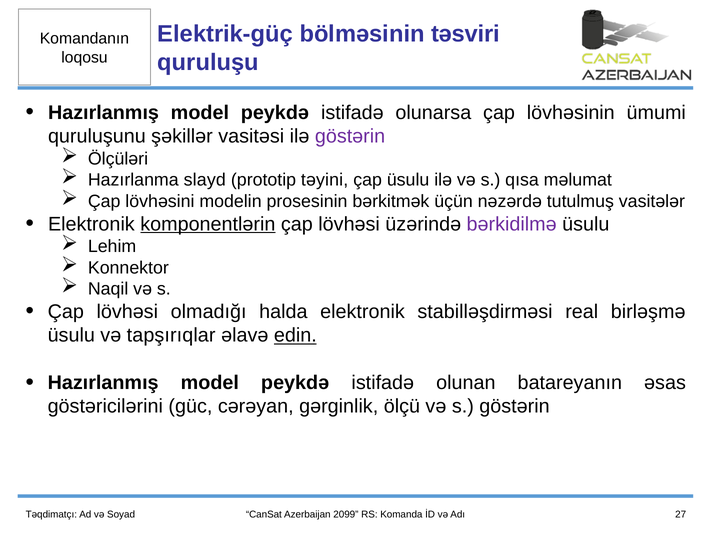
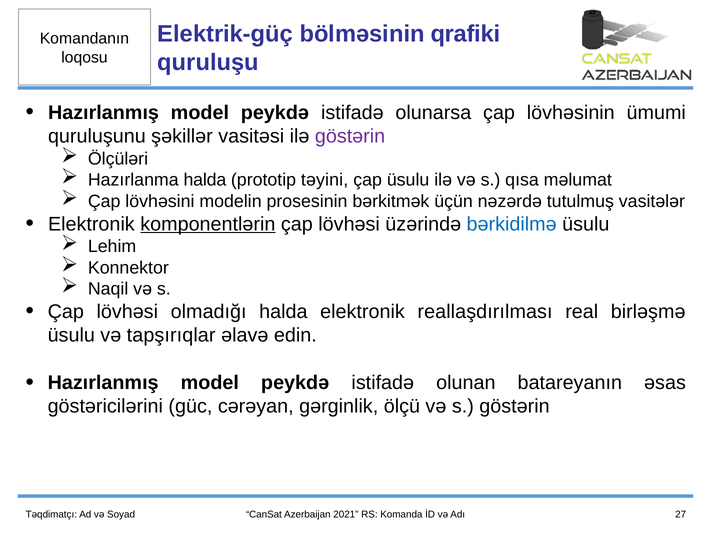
təsviri: təsviri -> qrafiki (465, 34)
Hazırlanma slayd: slayd -> halda (205, 180)
bərkidilmə colour: purple -> blue (512, 224)
stabilləşdirməsi: stabilləşdirməsi -> reallaşdırılması (485, 312)
edin underline: present -> none (295, 336)
2099: 2099 -> 2021 (346, 515)
